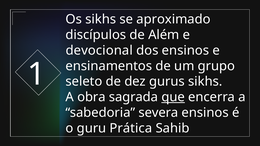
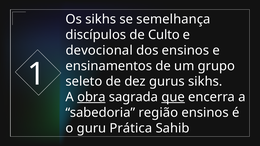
aproximado: aproximado -> semelhança (173, 19)
Além: Além -> Culto (164, 35)
obra underline: none -> present (91, 97)
severa: severa -> região (158, 113)
